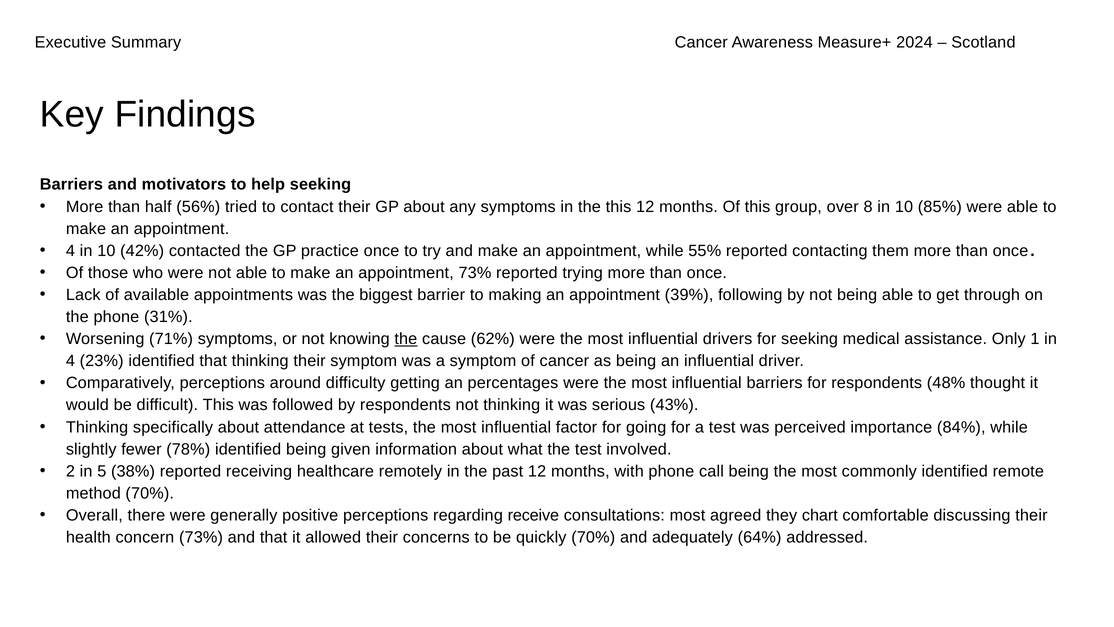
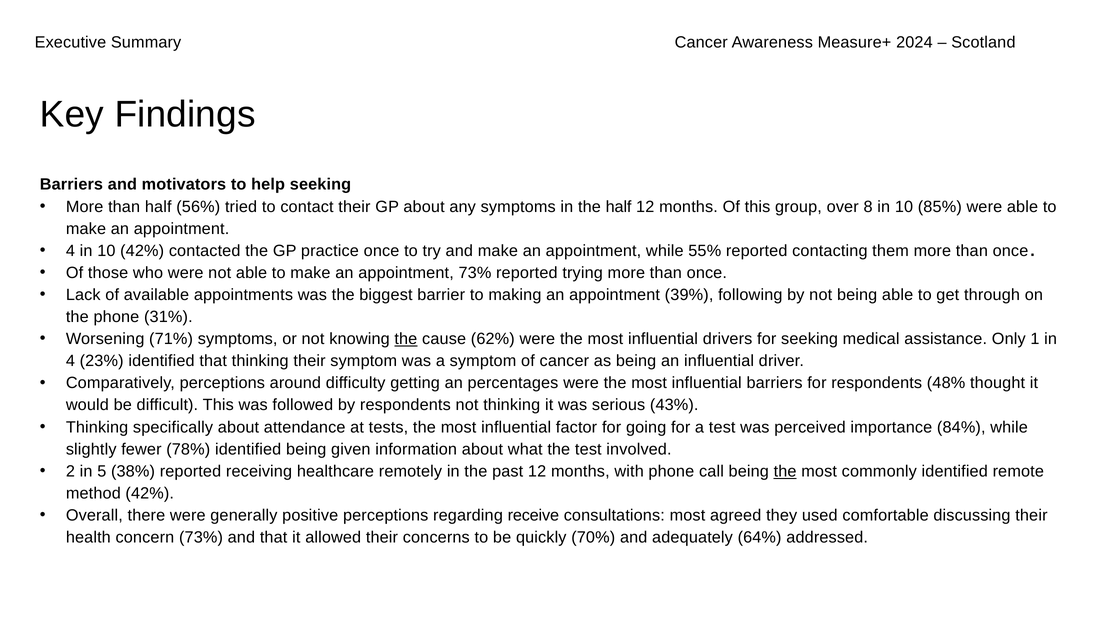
the this: this -> half (619, 207)
the underline: none -> present (785, 471)
method 70%: 70% -> 42% (150, 493)
chart: chart -> used (820, 515)
